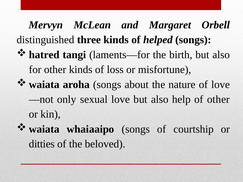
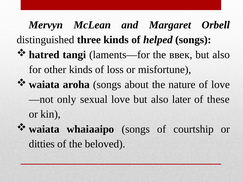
birth: birth -> ввек (181, 55)
help: help -> later (181, 99)
of other: other -> these (218, 99)
